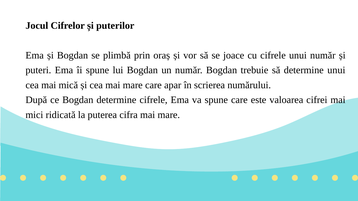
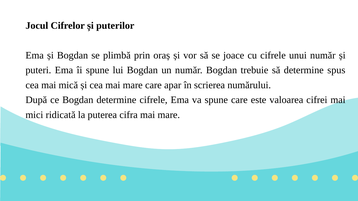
determine unui: unui -> spus (336, 70)
